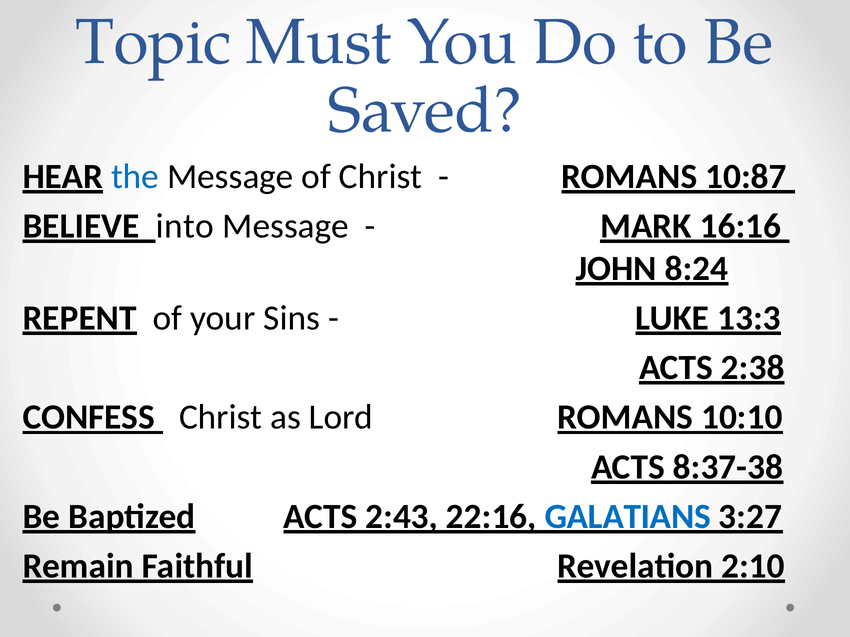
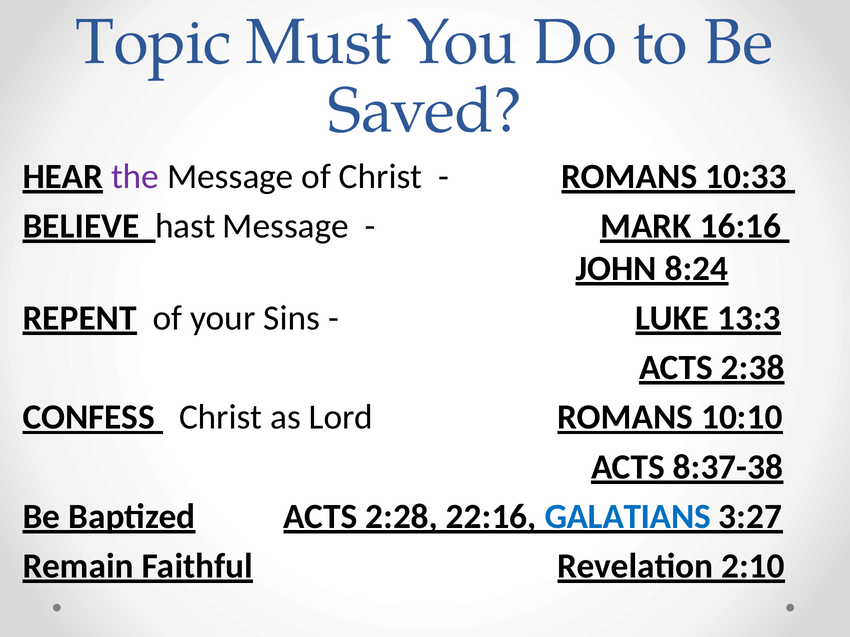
the colour: blue -> purple (135, 177)
10:87: 10:87 -> 10:33 (746, 177)
into: into -> hast (185, 226)
2:43: 2:43 -> 2:28 (402, 517)
